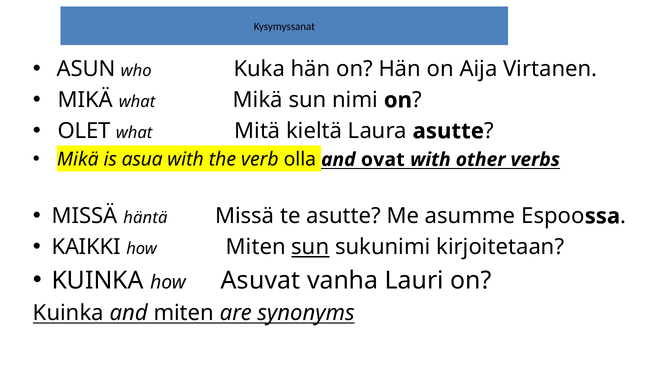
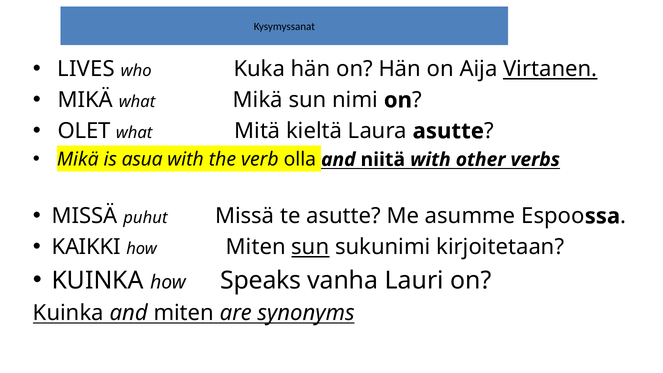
ASUN: ASUN -> LIVES (86, 69)
Virtanen underline: none -> present (550, 69)
ovat: ovat -> niitä (383, 160)
häntä: häntä -> puhut (145, 218)
Asuvat: Asuvat -> Speaks (261, 280)
